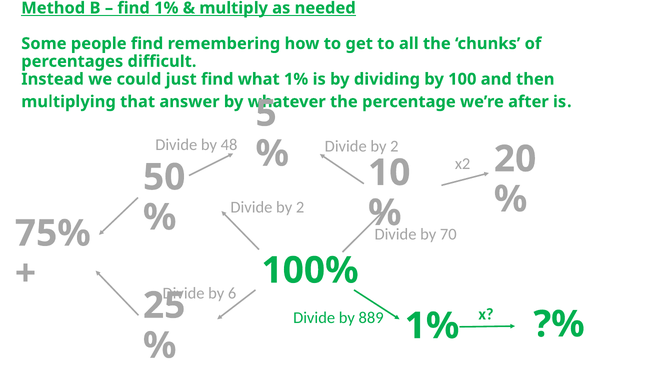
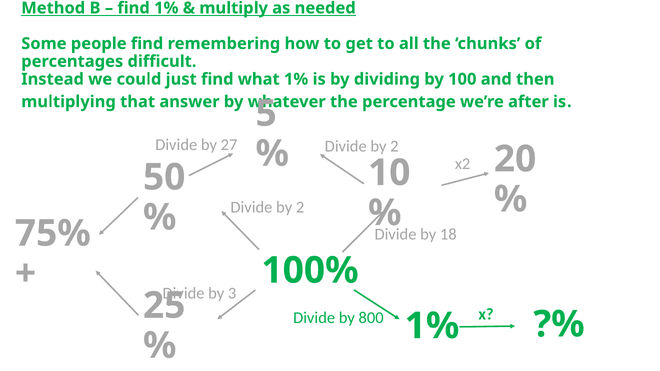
48: 48 -> 27 (229, 145)
70: 70 -> 18 (448, 234)
6: 6 -> 3 (232, 293)
889: 889 -> 800 (371, 318)
